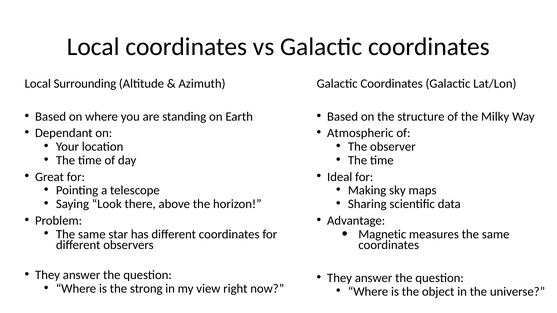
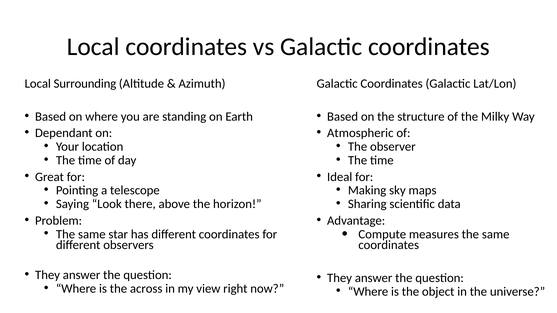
Magnetic: Magnetic -> Compute (382, 234)
strong: strong -> across (146, 289)
